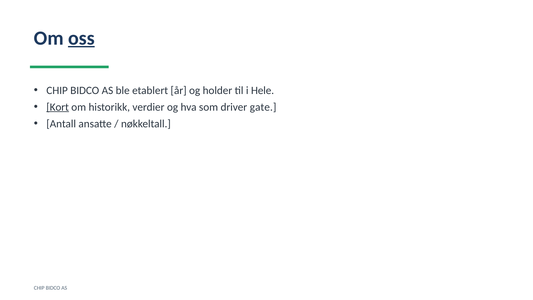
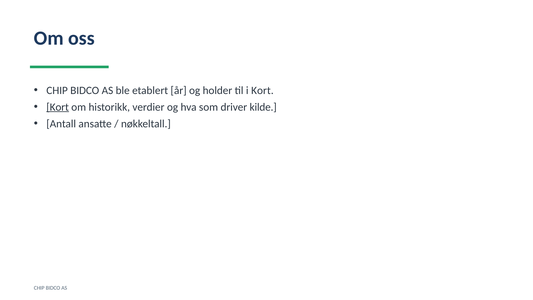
oss underline: present -> none (81, 38)
i Hele: Hele -> Kort (262, 90)
gate: gate -> kilde (263, 107)
